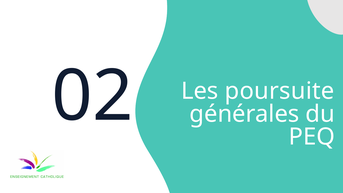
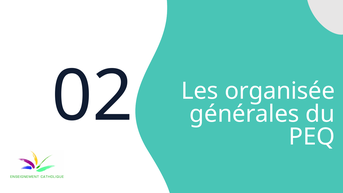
poursuite: poursuite -> organisée (280, 91)
